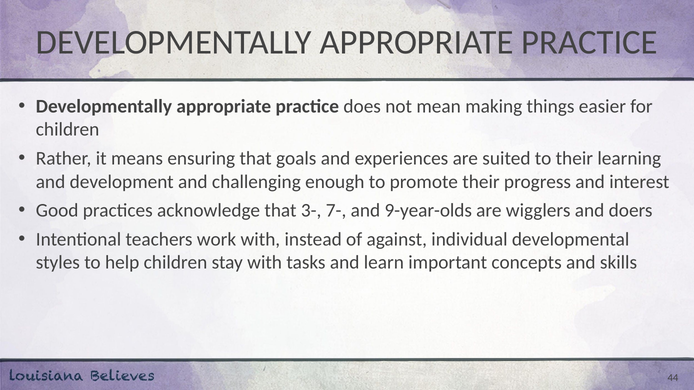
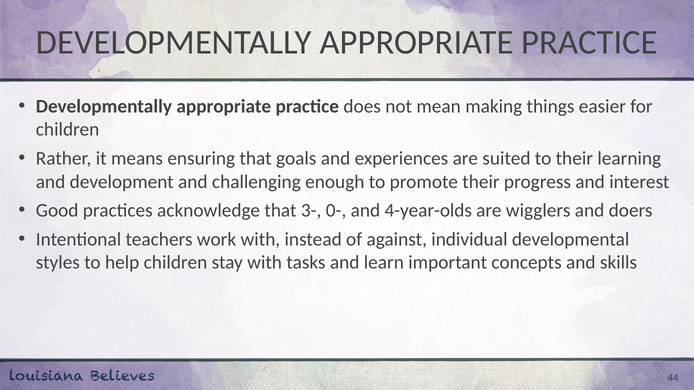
7-: 7- -> 0- (336, 211)
9-year-olds: 9-year-olds -> 4-year-olds (428, 211)
